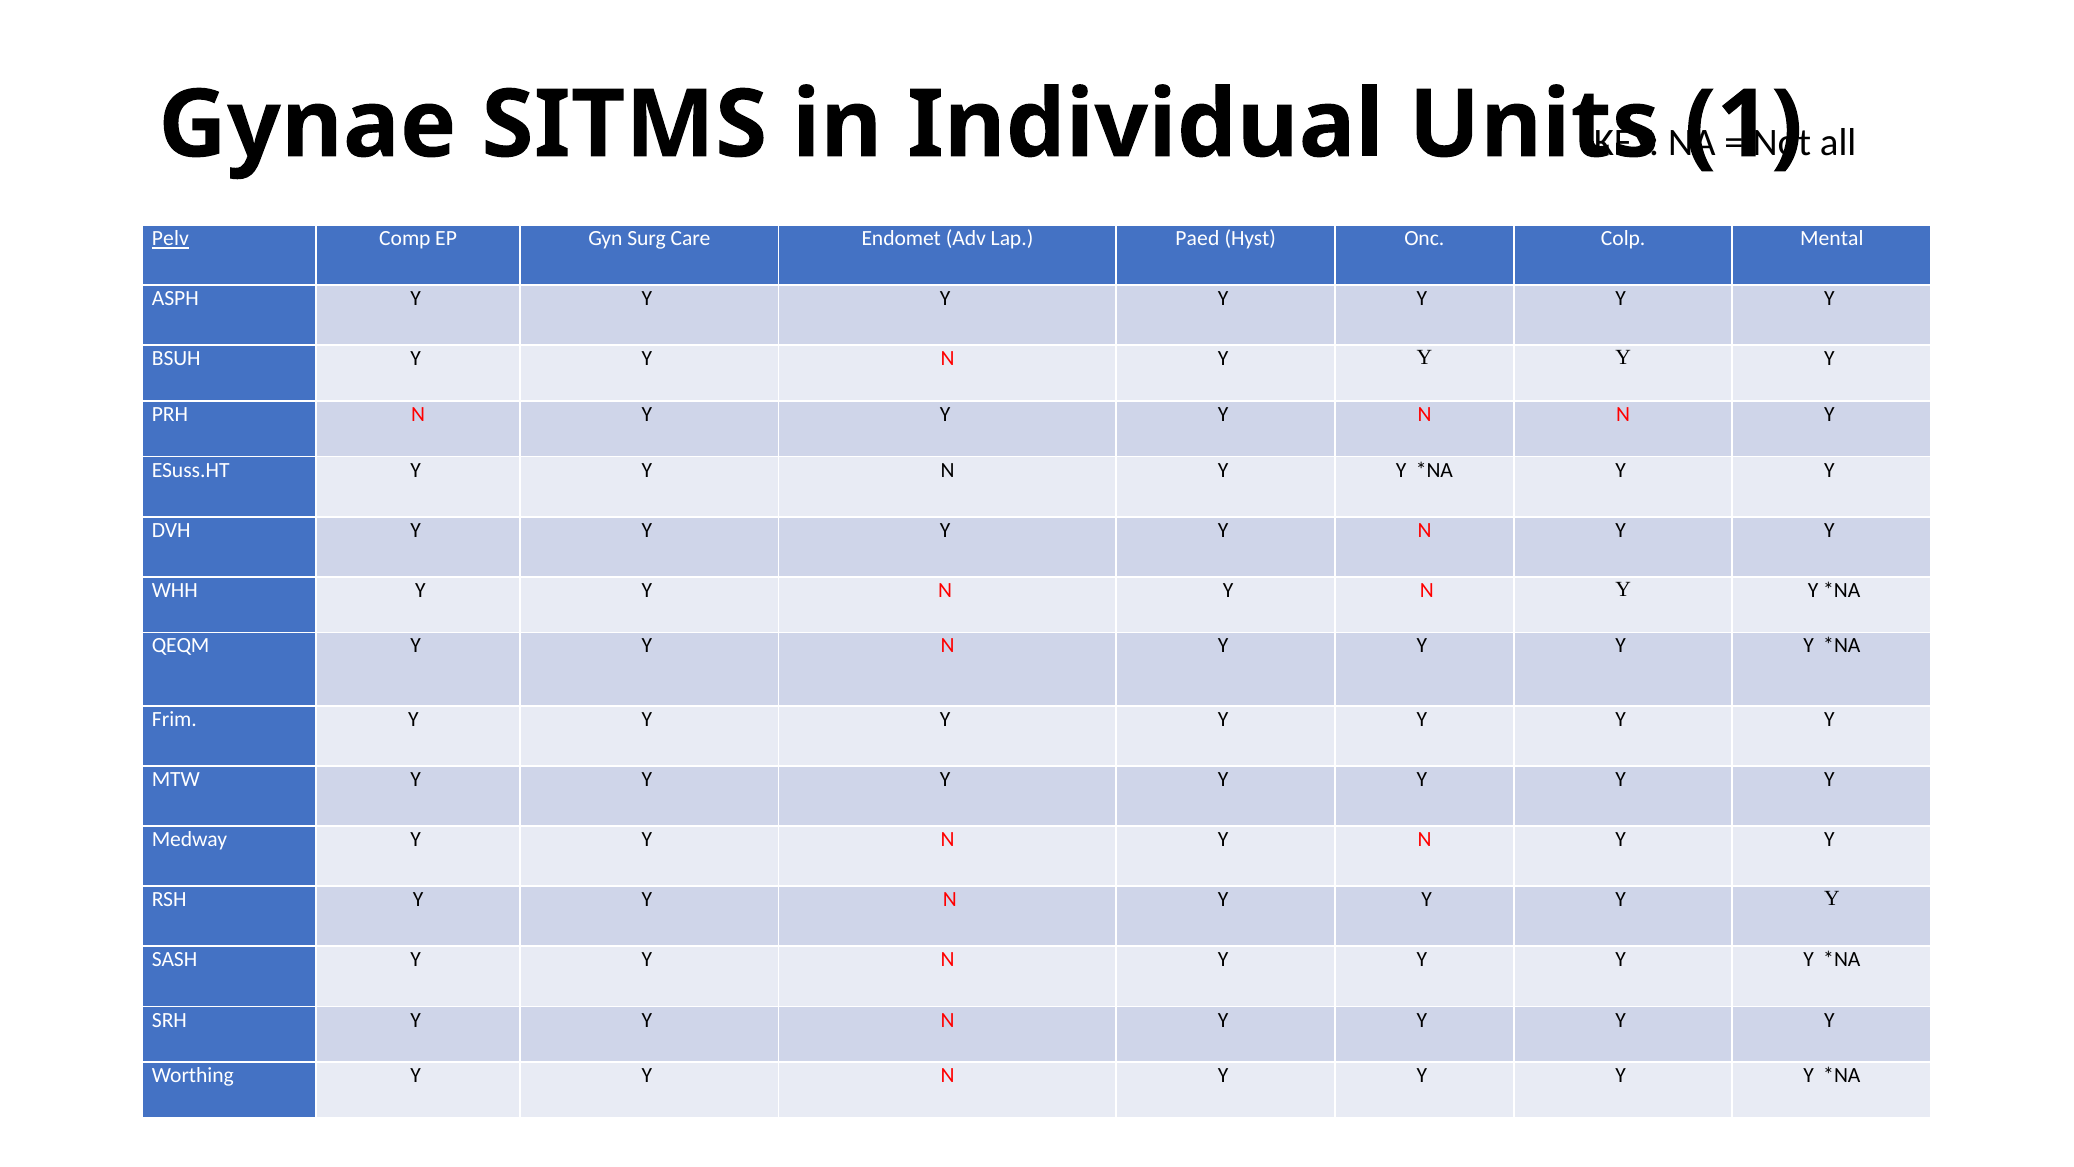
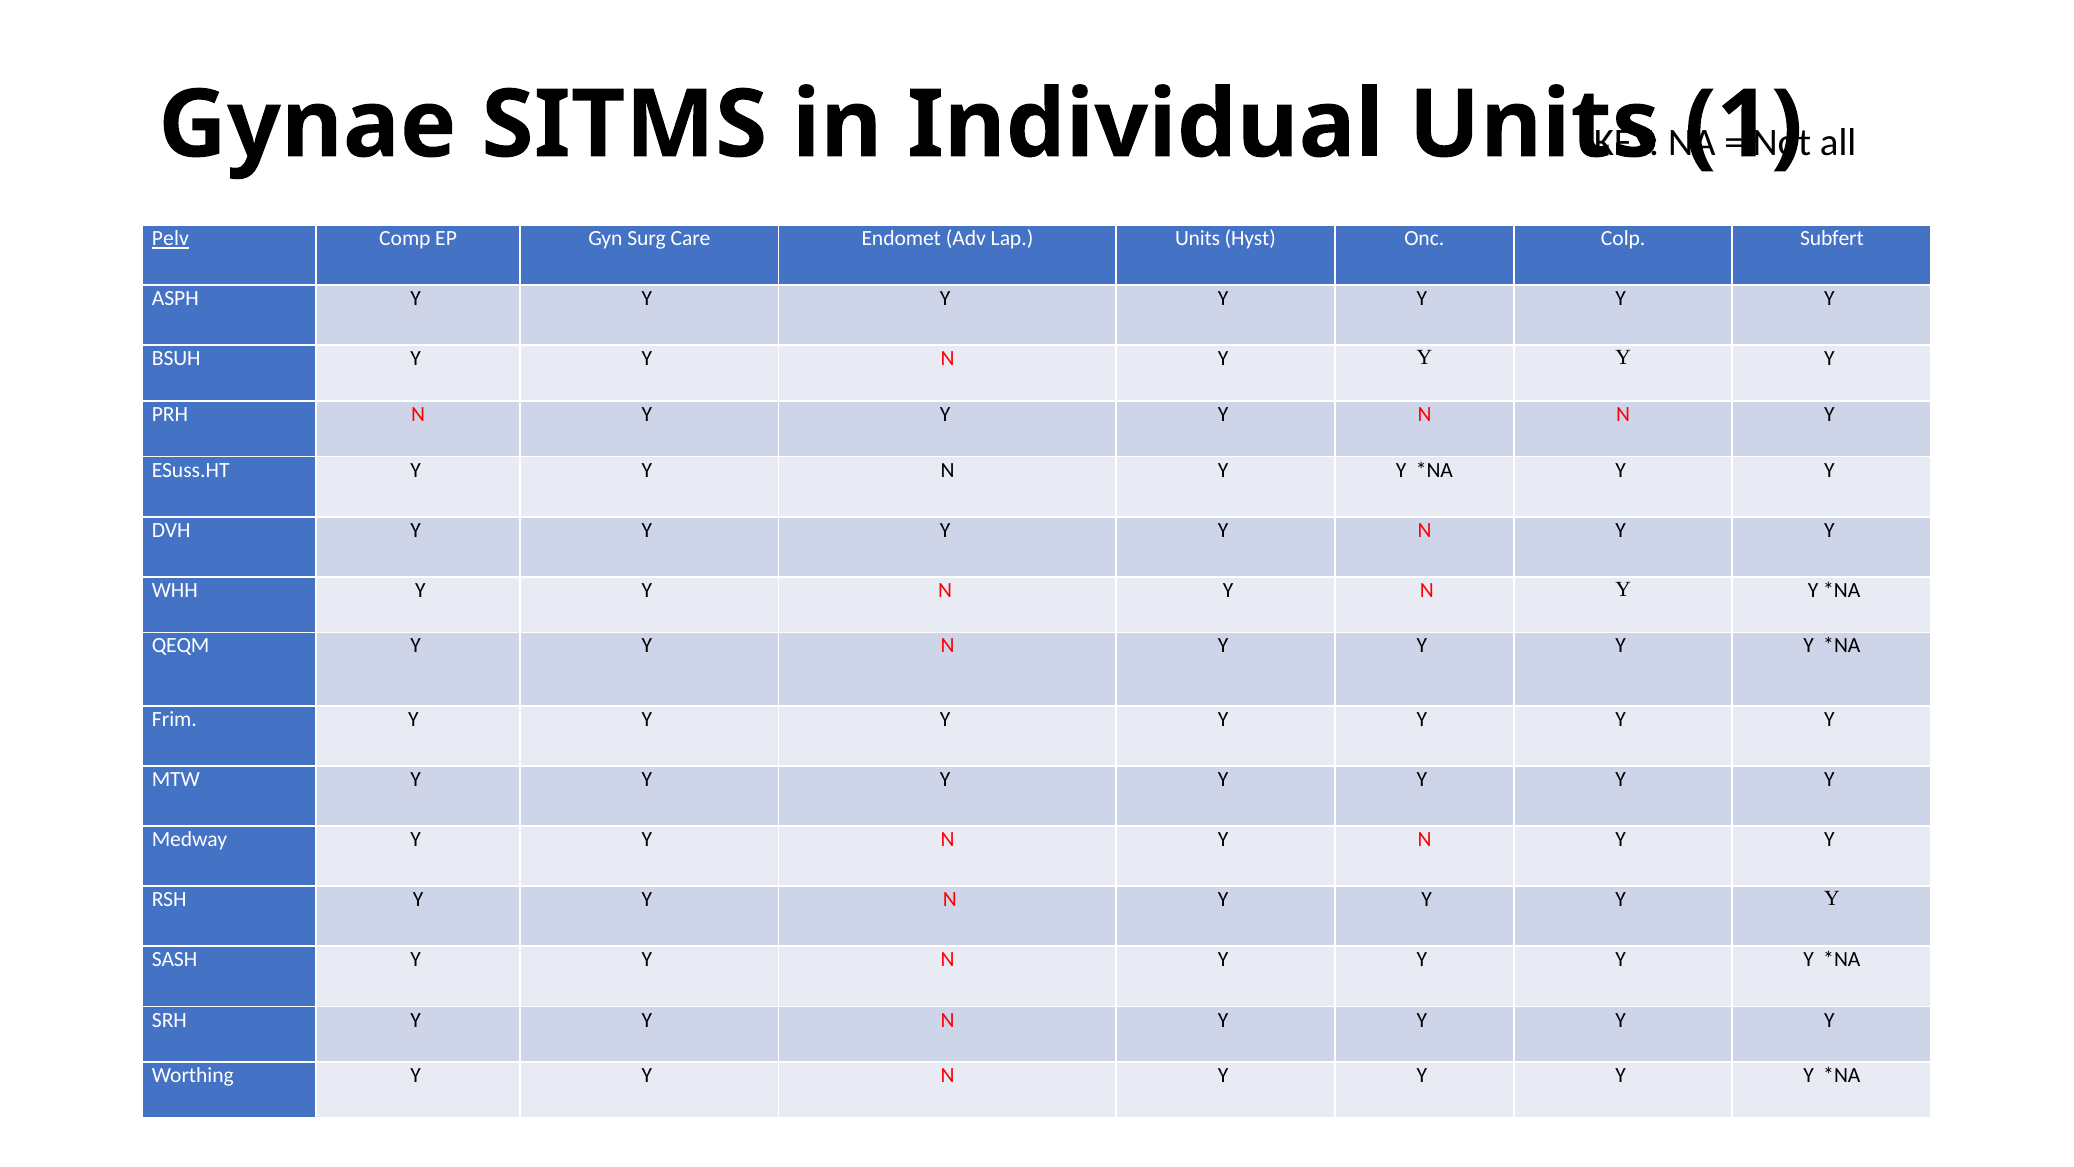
Lap Paed: Paed -> Units (1198, 238)
Mental: Mental -> Subfert (1832, 238)
